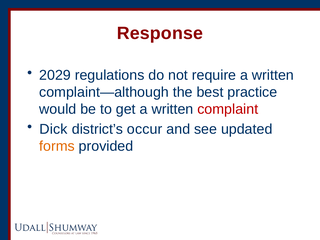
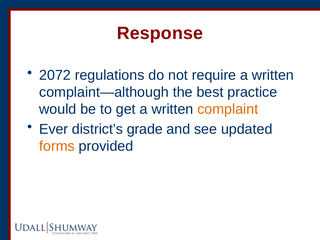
2029: 2029 -> 2072 (55, 75)
complaint colour: red -> orange (228, 109)
Dick: Dick -> Ever (54, 129)
occur: occur -> grade (145, 129)
